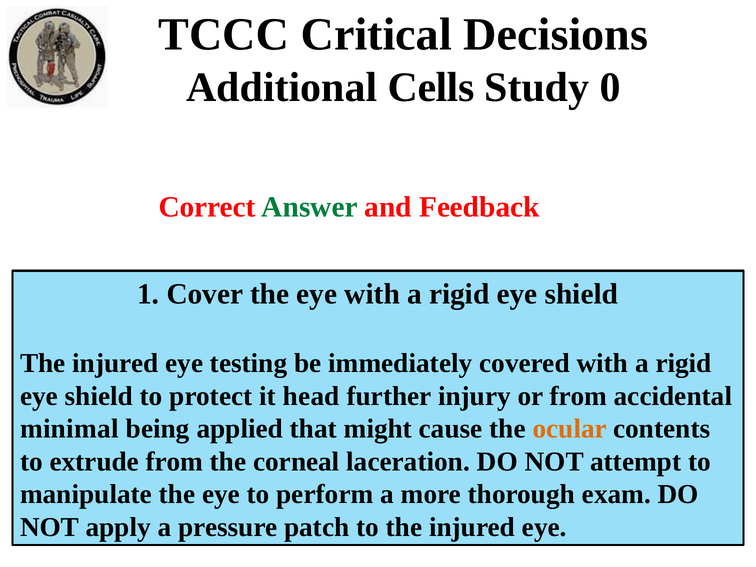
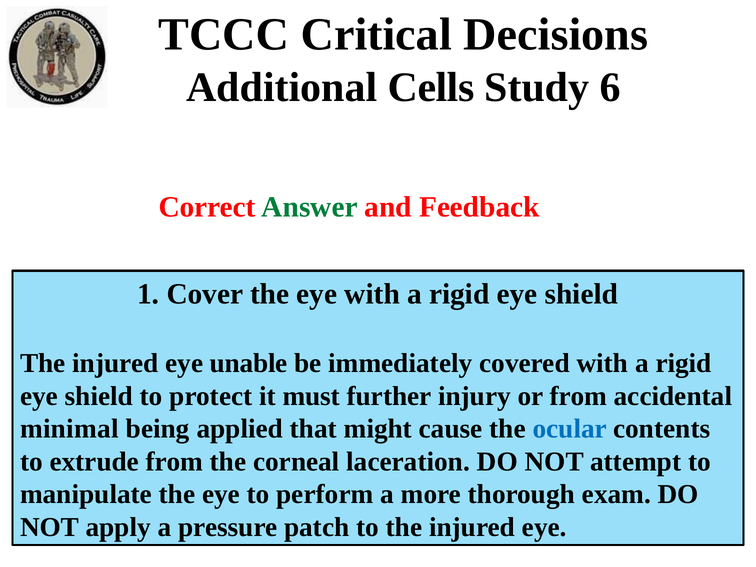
0: 0 -> 6 (610, 87)
testing: testing -> unable (249, 363)
head: head -> must (311, 396)
ocular colour: orange -> blue (570, 429)
